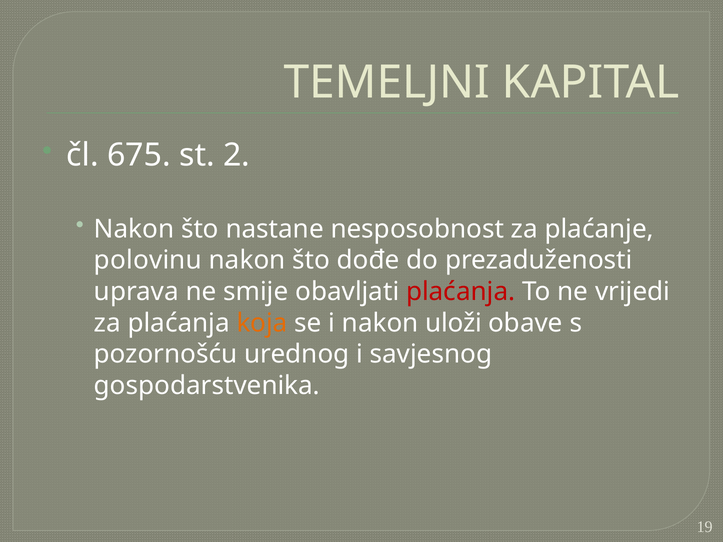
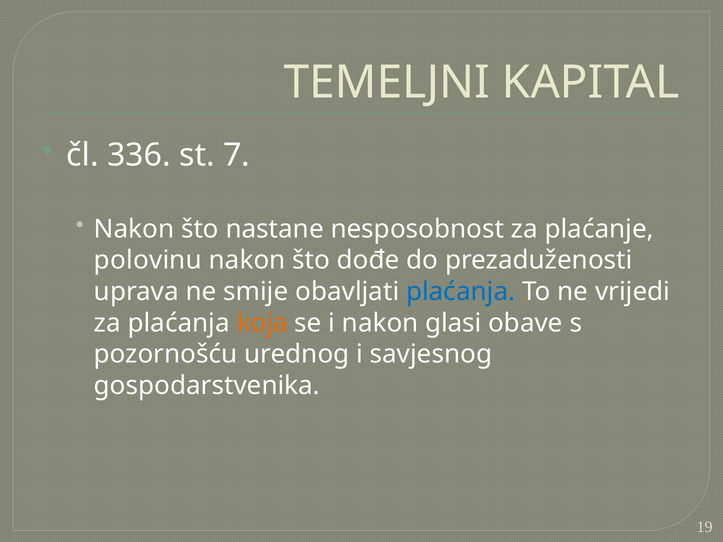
675: 675 -> 336 (139, 155)
2: 2 -> 7 (237, 155)
plaćanja colour: red -> blue (461, 292)
uloži: uloži -> glasi (453, 323)
